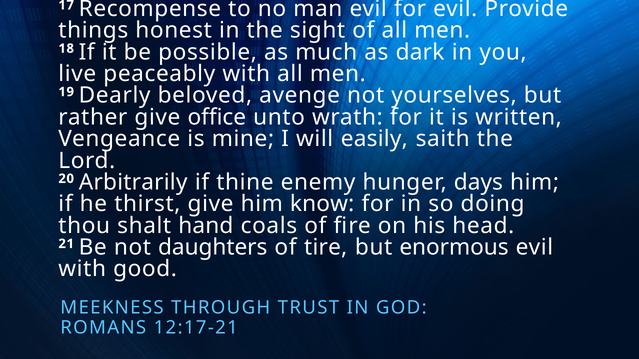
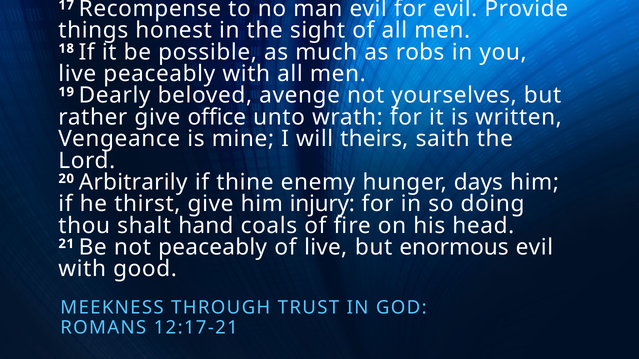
dark: dark -> robs (420, 52)
easily: easily -> theirs (374, 139)
know: know -> injury (322, 204)
not daughters: daughters -> peaceably (213, 248)
of tire: tire -> live (326, 248)
